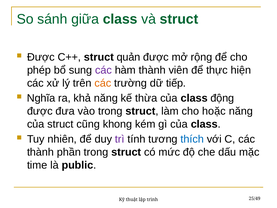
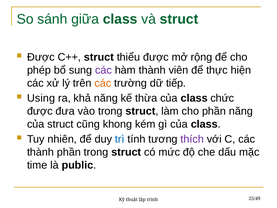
quản: quản -> thiểu (128, 57)
Nghĩa: Nghĩa -> Using (41, 98)
động: động -> chức (222, 98)
cho hoặc: hoặc -> phần (214, 111)
trì colour: purple -> blue (120, 139)
thích colour: blue -> purple (192, 139)
